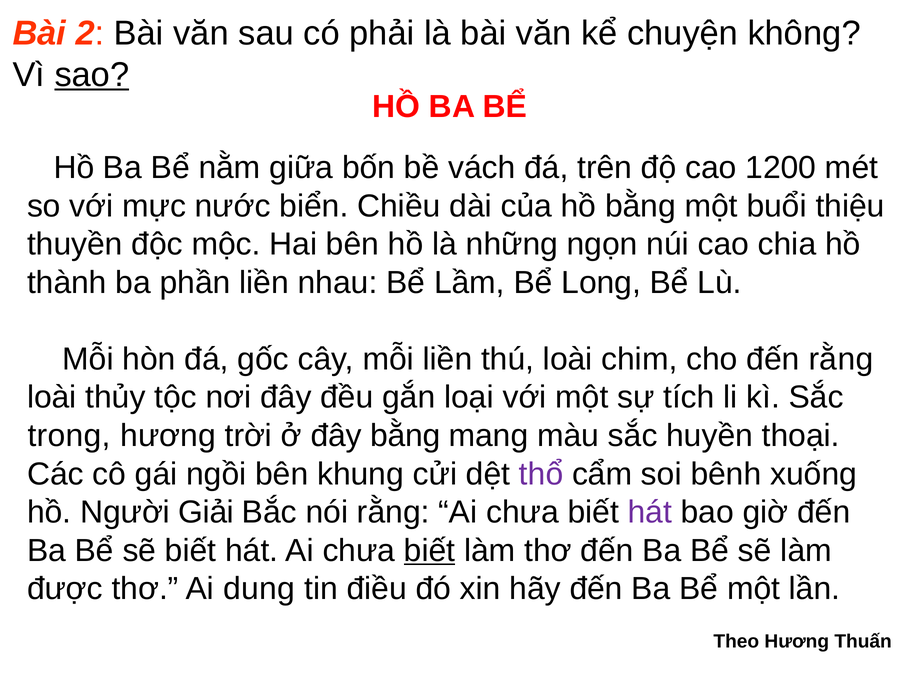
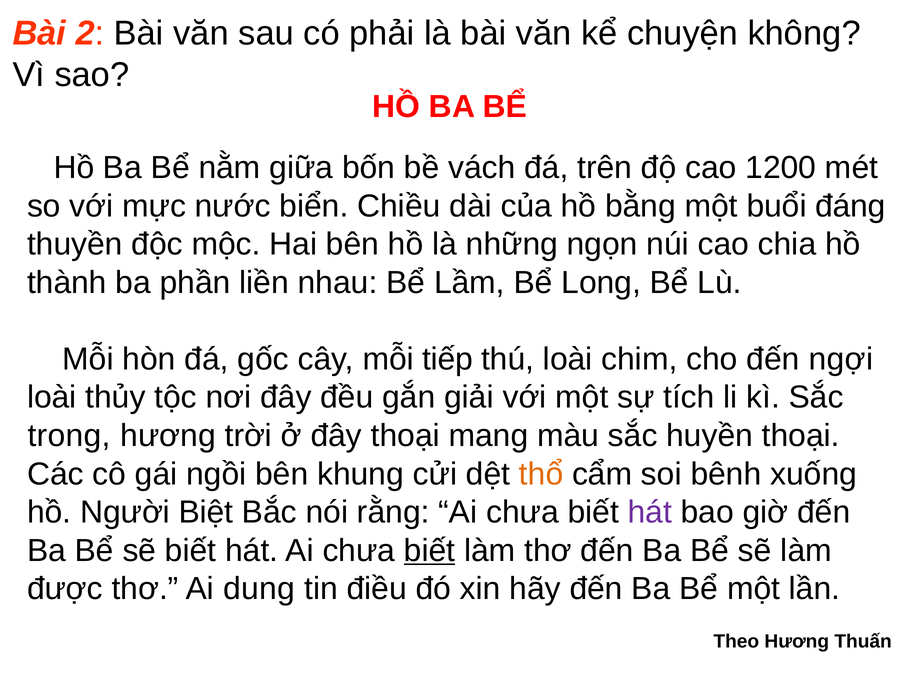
sao underline: present -> none (92, 75)
thiệu: thiệu -> đáng (850, 206)
mỗi liền: liền -> tiếp (448, 359)
đến rằng: rằng -> ngợi (841, 359)
loại: loại -> giải (469, 398)
đây bằng: bằng -> thoại (405, 436)
thổ colour: purple -> orange (541, 474)
Giải: Giải -> Biệt (206, 512)
